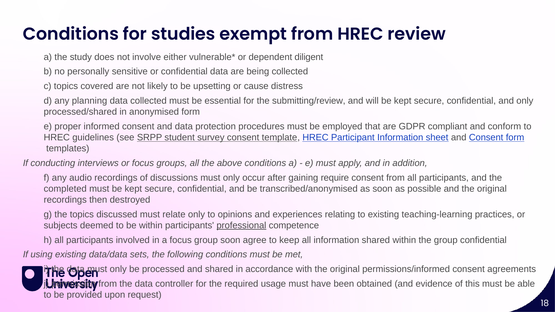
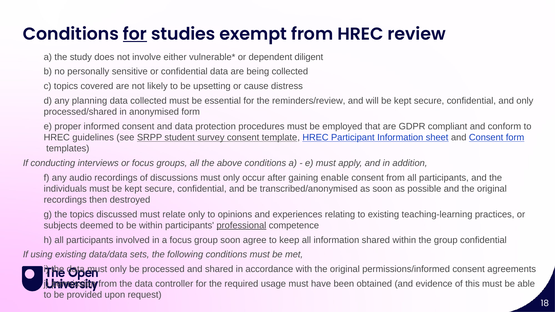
for underline: none -> present (135, 34)
submitting/review: submitting/review -> reminders/review (309, 101)
require: require -> enable (335, 178)
completed: completed -> individuals (65, 189)
